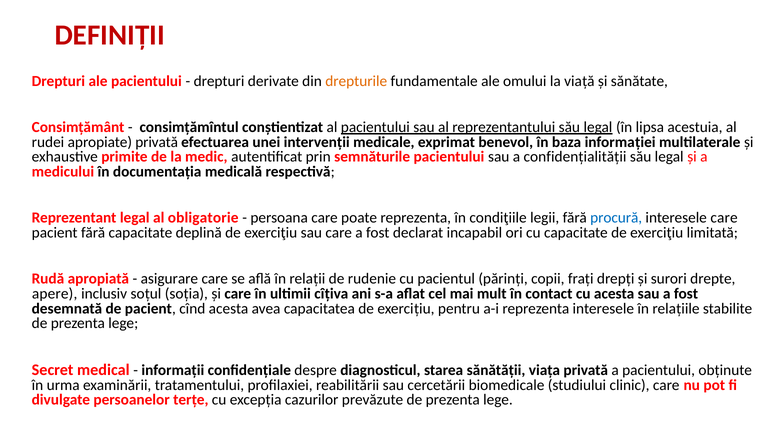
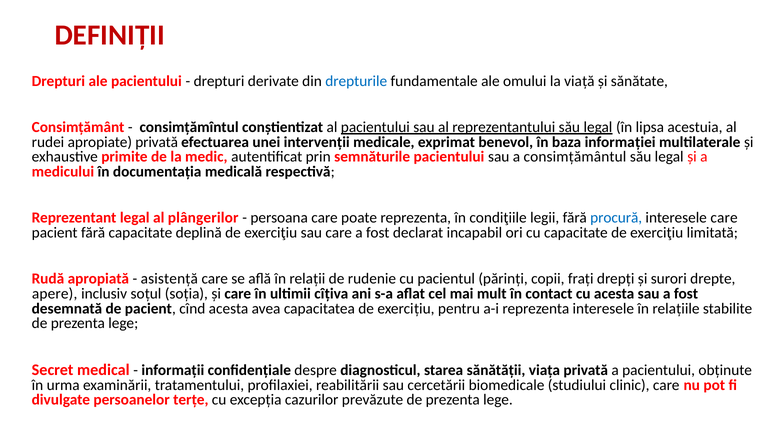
drepturile colour: orange -> blue (356, 81)
confidențialității: confidențialității -> consimțământul (575, 157)
obligatorie: obligatorie -> plângerilor (203, 218)
asigurare: asigurare -> asistență (169, 279)
